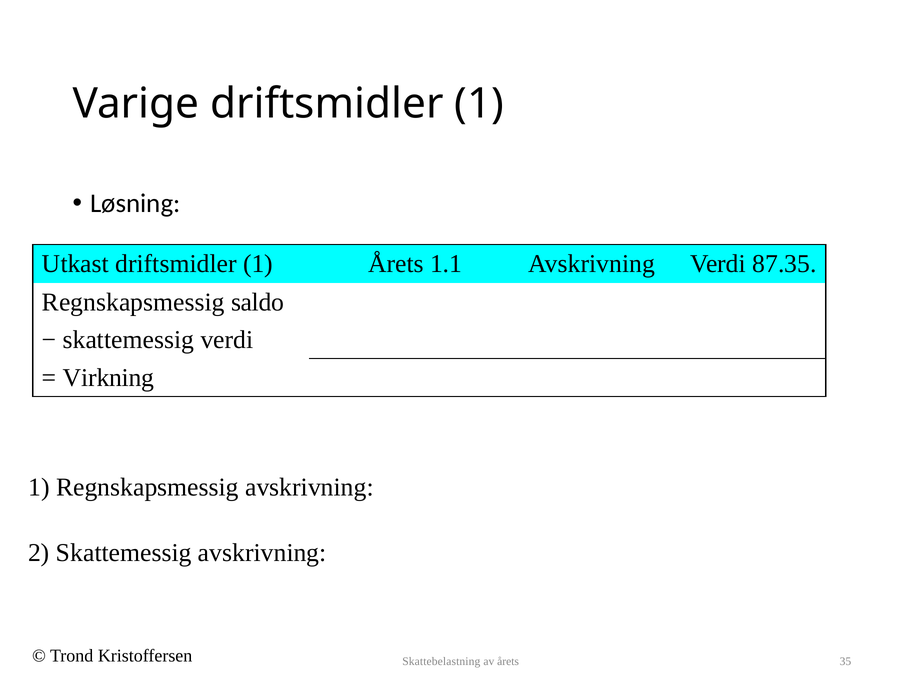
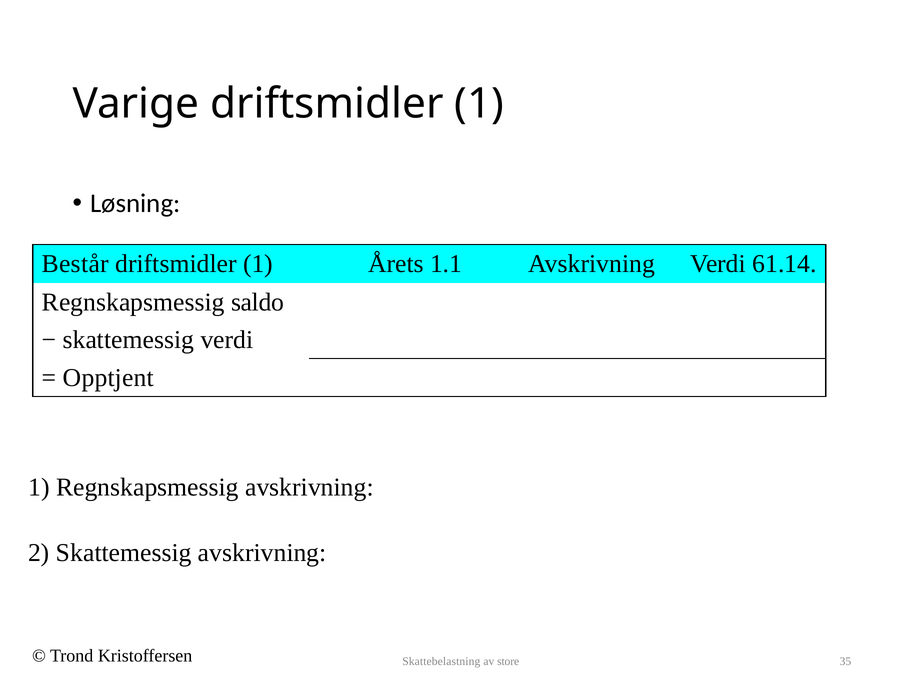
Utkast: Utkast -> Består (75, 264)
87.35: 87.35 -> 61.14 (784, 264)
Virkning: Virkning -> Opptjent (108, 378)
av årets: årets -> store (508, 662)
